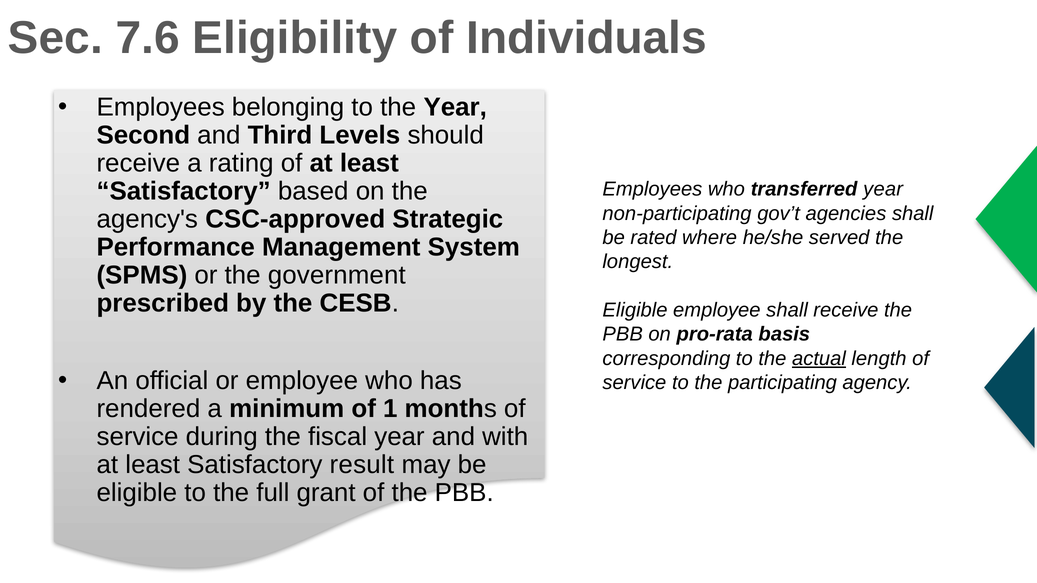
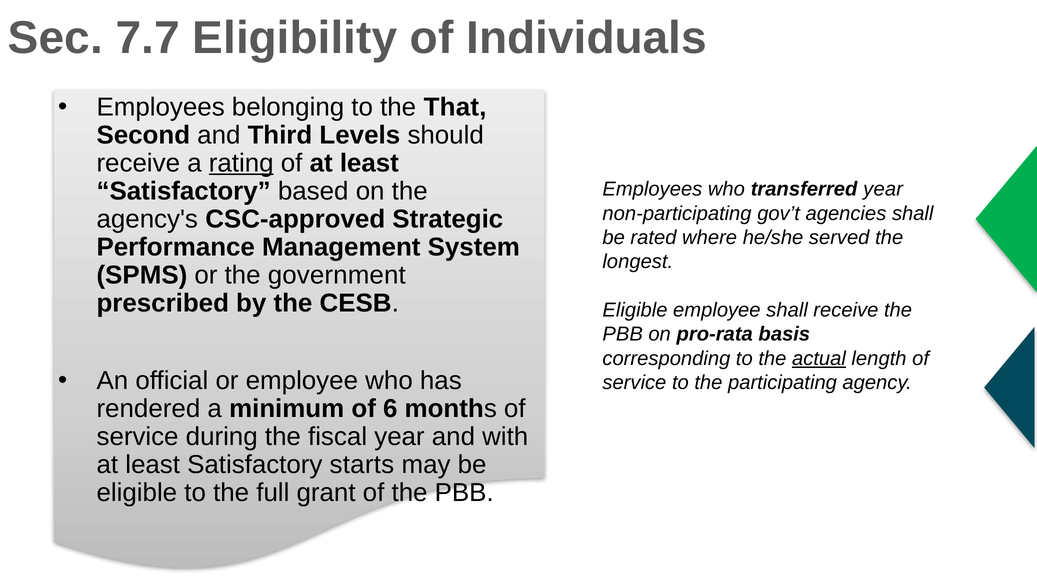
7.6: 7.6 -> 7.7 (148, 38)
the Year: Year -> That (455, 107)
rating underline: none -> present (241, 163)
1: 1 -> 6 (390, 409)
result: result -> starts (362, 465)
